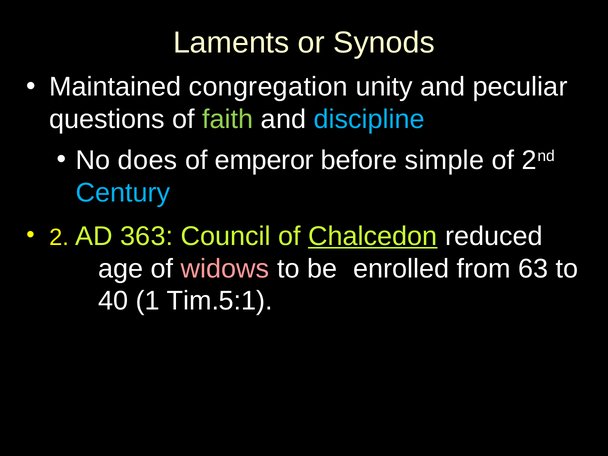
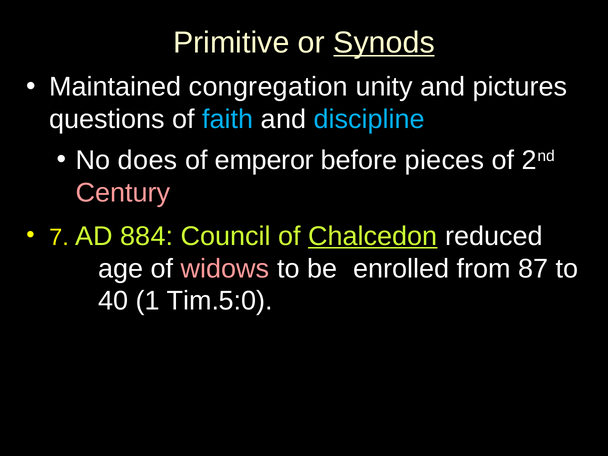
Laments: Laments -> Primitive (231, 43)
Synods underline: none -> present (384, 43)
peculiar: peculiar -> pictures (520, 87)
faith colour: light green -> light blue (228, 119)
simple: simple -> pieces (444, 160)
Century colour: light blue -> pink (123, 193)
2: 2 -> 7 (59, 237)
363: 363 -> 884 (147, 236)
63: 63 -> 87 (533, 269)
Tim.5:1: Tim.5:1 -> Tim.5:0 (220, 301)
